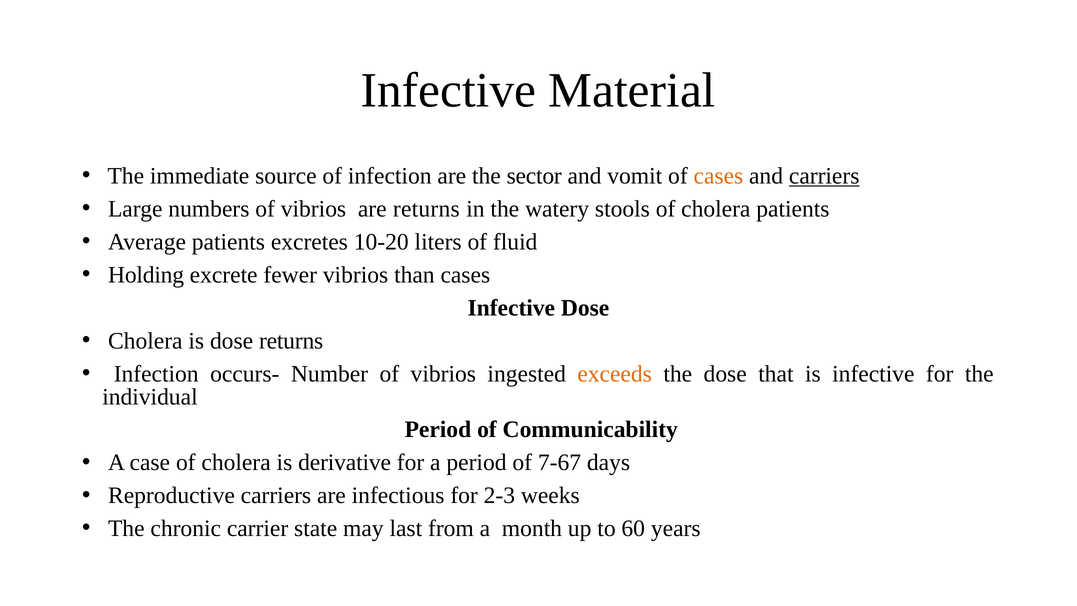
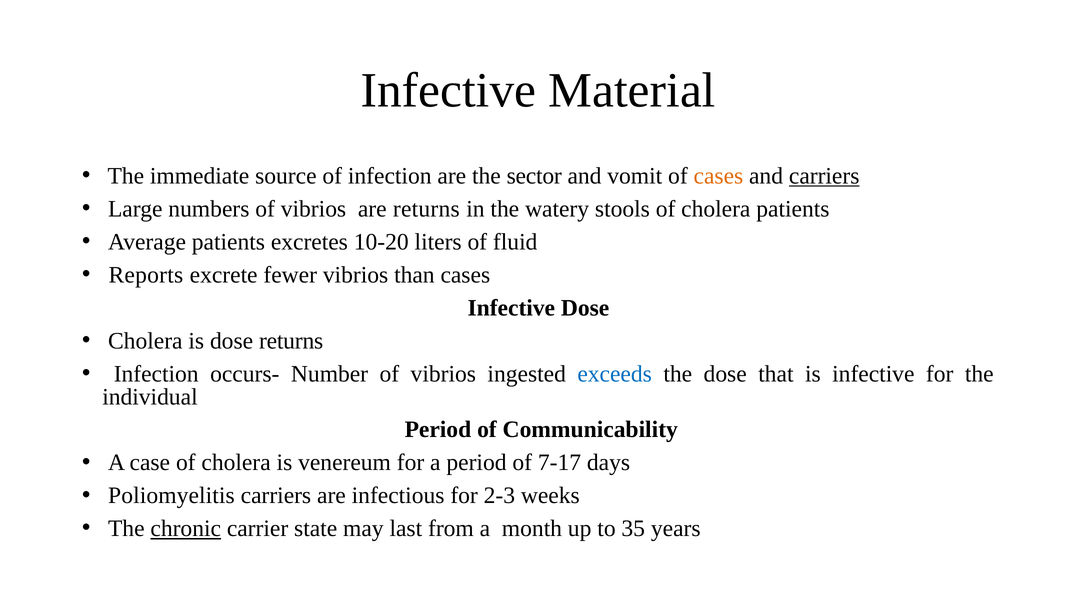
Holding: Holding -> Reports (146, 275)
exceeds colour: orange -> blue (615, 374)
derivative: derivative -> venereum (345, 463)
7-67: 7-67 -> 7-17 (559, 463)
Reproductive: Reproductive -> Poliomyelitis (171, 496)
chronic underline: none -> present (186, 529)
60: 60 -> 35 (633, 529)
